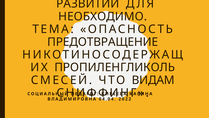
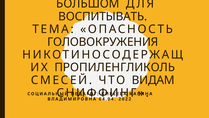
РАЗВИТИИ: РАЗВИТИИ -> БОЛЬШОМ (88, 4)
НЕОБХОДИМО: НЕОБХОДИМО -> ВОСПИТЫВАТЬ (103, 16)
ПРЕДОТВРАЩЕНИЕ: ПРЕДОТВРАЩЕНИЕ -> ГОЛОВОКРУЖЕНИЯ (103, 42)
